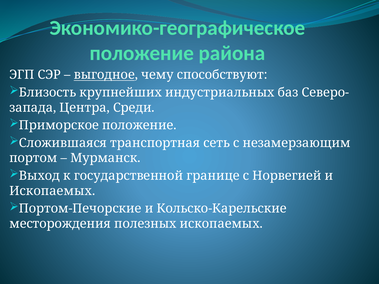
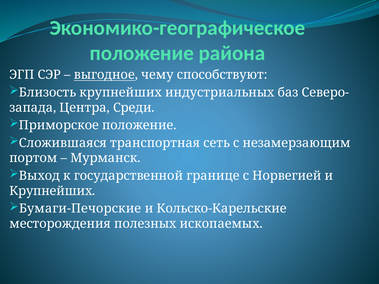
Ископаемых: Ископаемых -> Крупнейших (52, 191)
Портом-Печорские: Портом-Печорские -> Бумаги-Печорские (80, 209)
